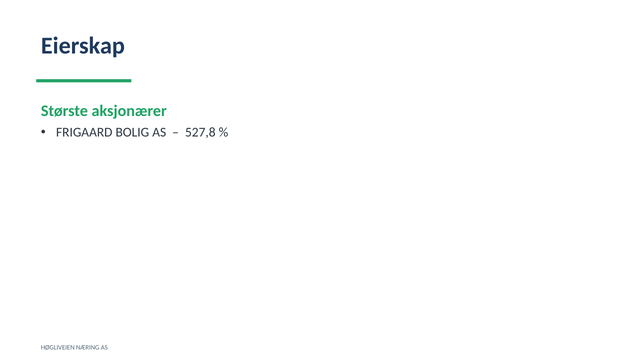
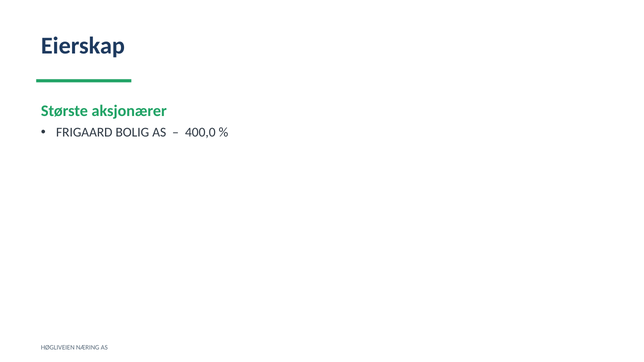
527,8: 527,8 -> 400,0 (200, 132)
